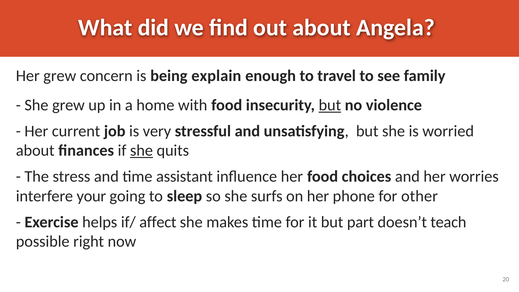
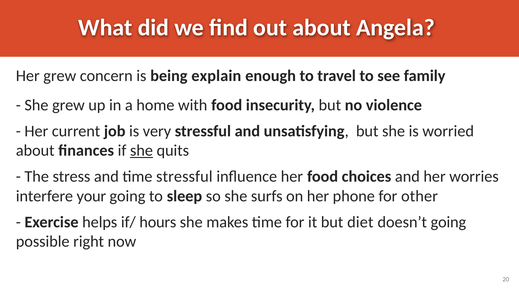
but underline: present -> none (330, 105)
time assistant: assistant -> stressful (184, 177)
affect: affect -> hours (158, 222)
part: part -> diet (360, 222)
doesn’t teach: teach -> going (448, 222)
